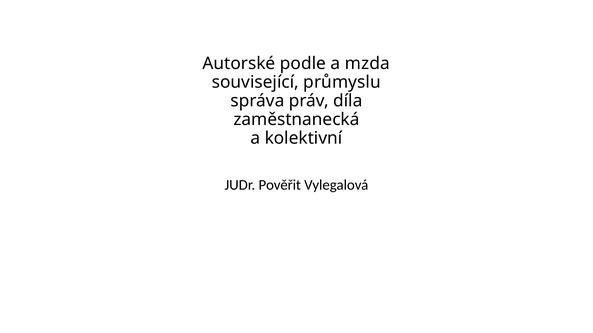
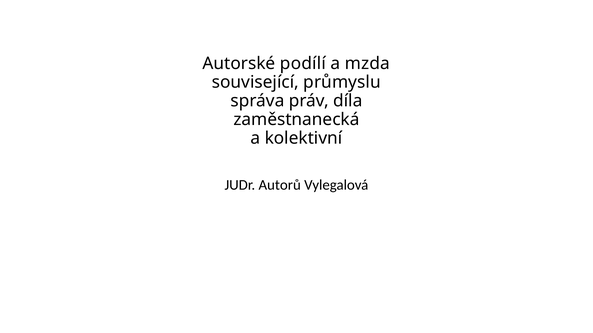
podle: podle -> podílí (303, 64)
Pověřit: Pověřit -> Autorů (280, 185)
